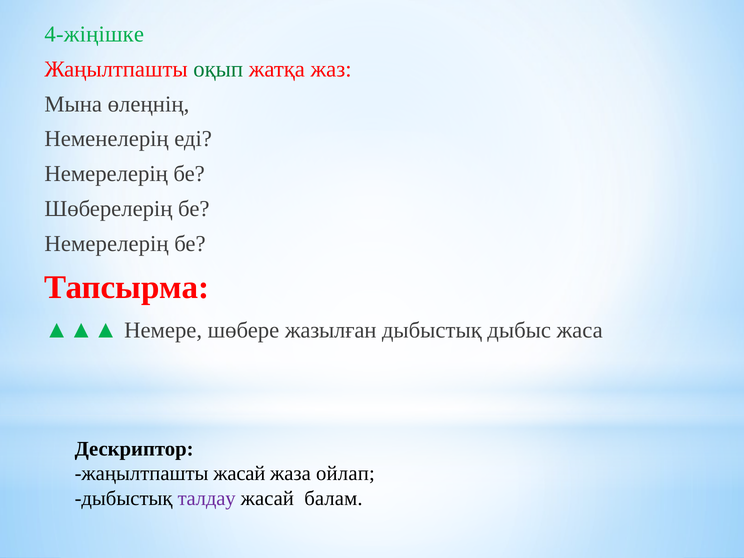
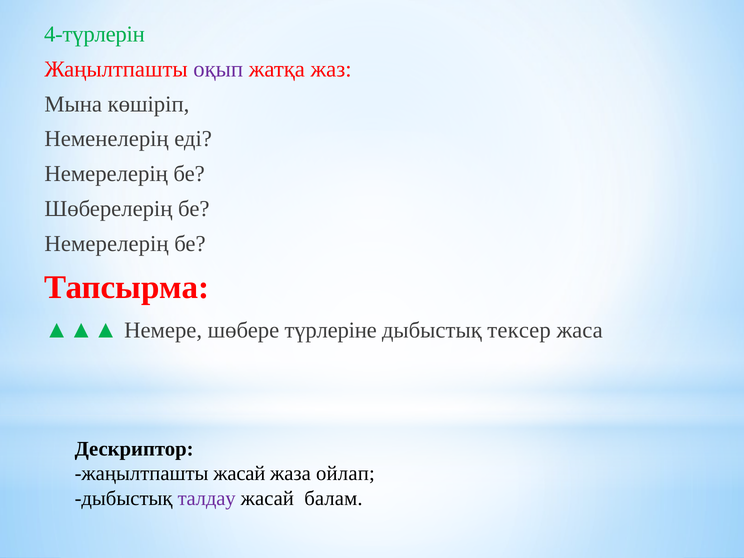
4-жіңішке: 4-жіңішке -> 4-түрлерін (94, 34)
оқып colour: green -> purple (218, 69)
өлеңнің: өлеңнің -> көшіріп (149, 104)
жазылған: жазылған -> түрлеріне (331, 330)
дыбыс: дыбыс -> тексер (519, 330)
